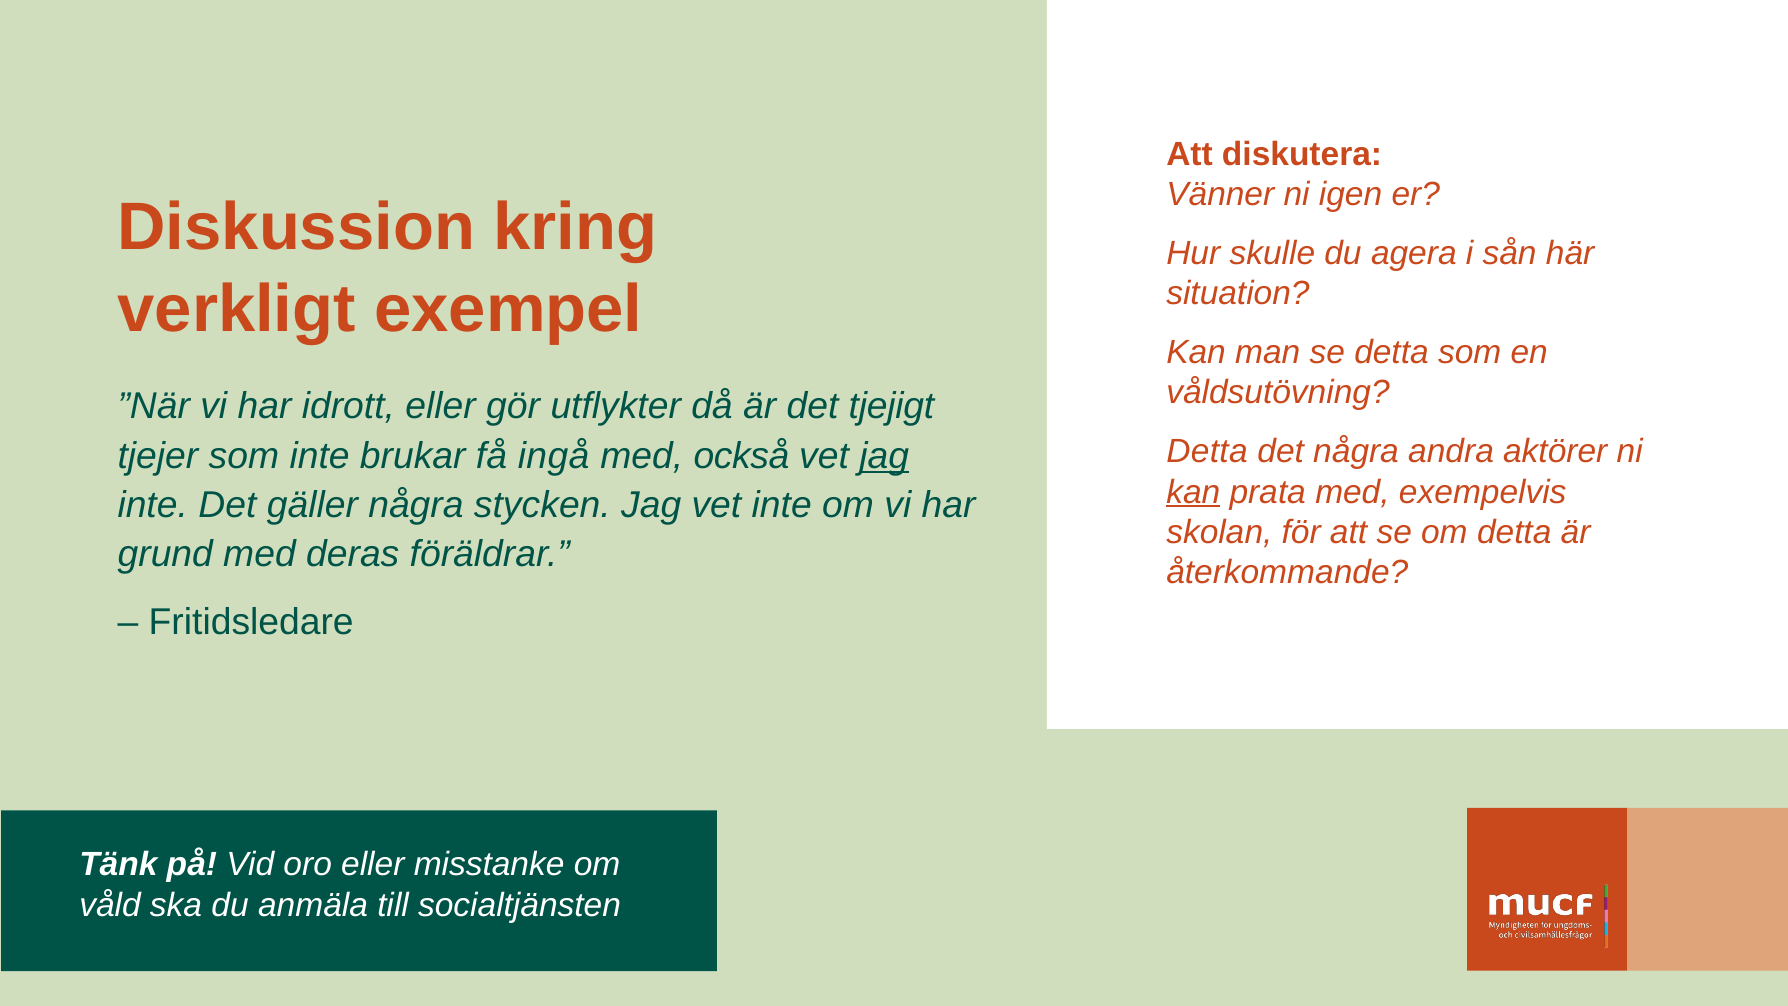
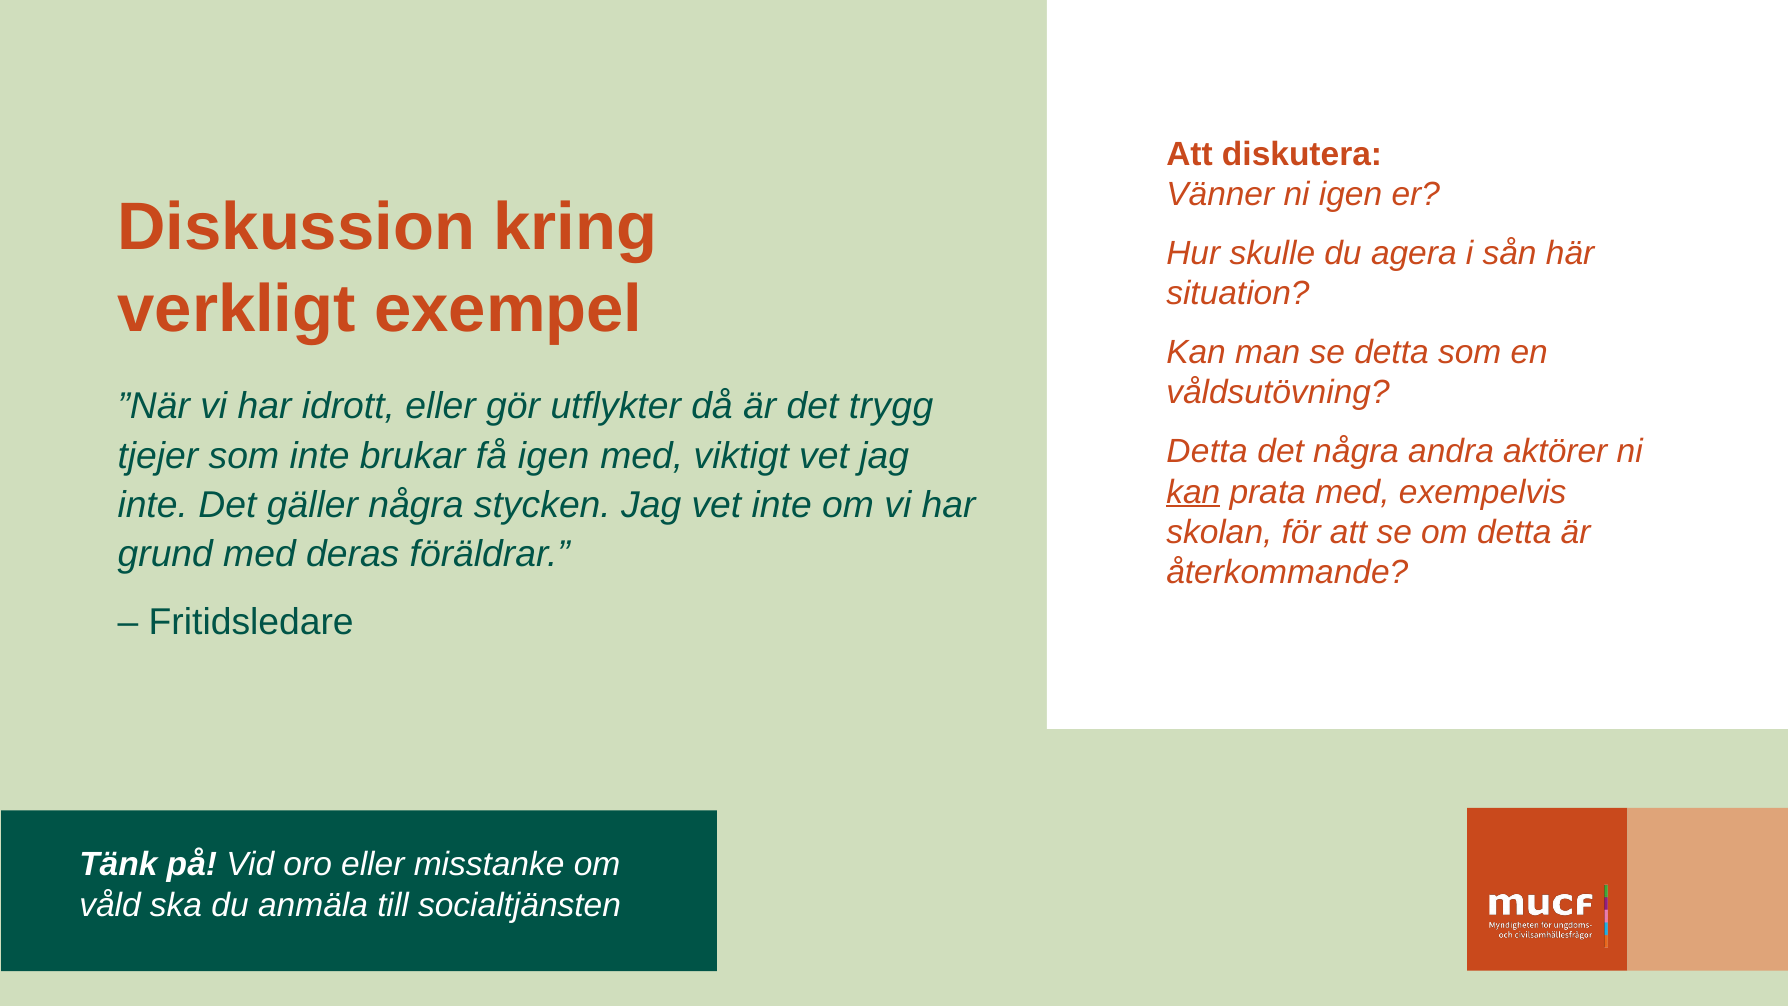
tjejigt: tjejigt -> trygg (891, 407)
få ingå: ingå -> igen (554, 456)
också: också -> viktigt (741, 456)
jag underline: present -> none (884, 456)
